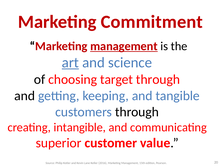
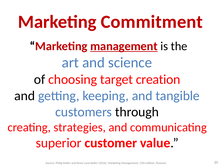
art underline: present -> none (70, 63)
target through: through -> creation (158, 79)
intangible: intangible -> strategies (80, 127)
